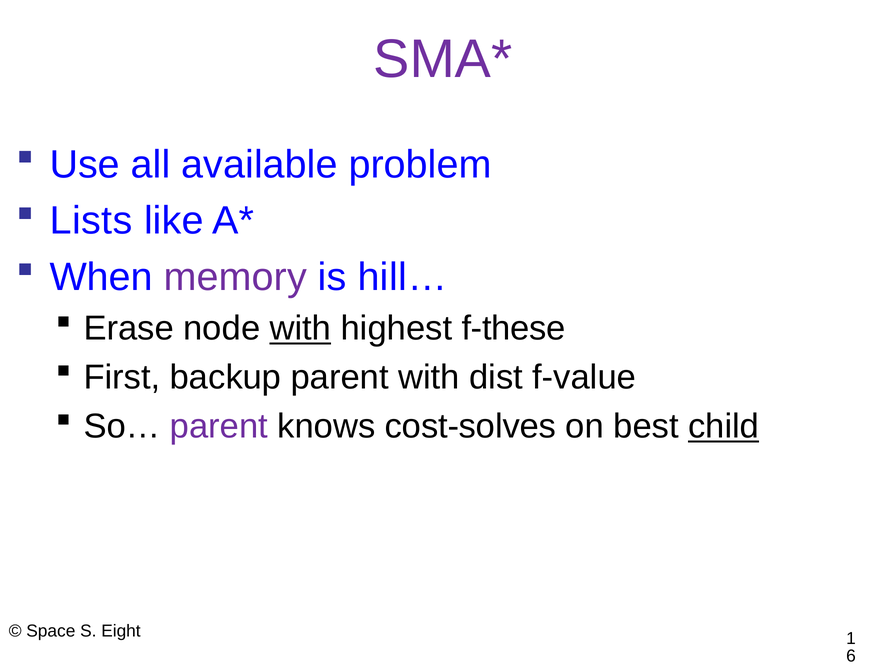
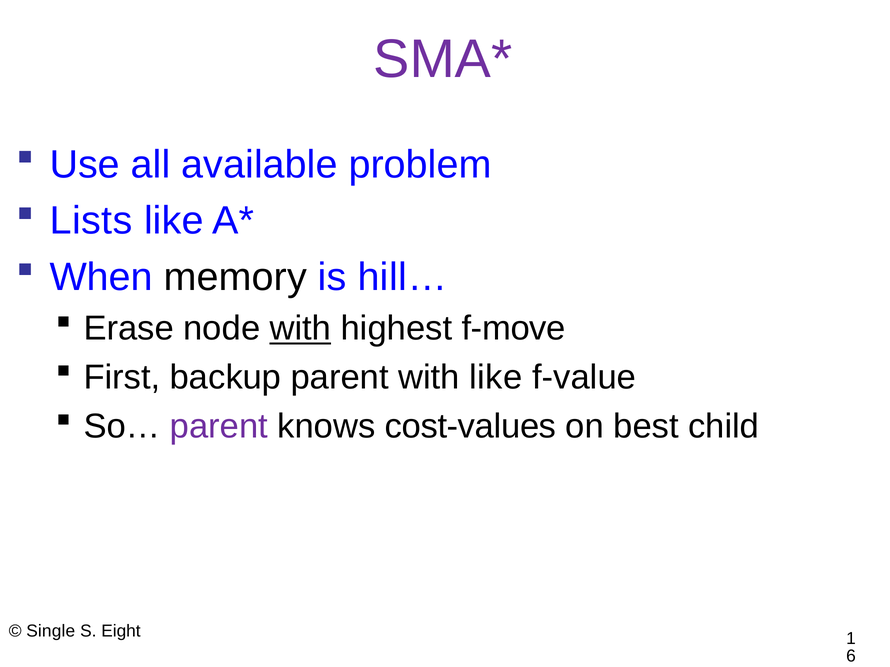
memory colour: purple -> black (235, 277)
f-these: f-these -> f-move (514, 329)
with dist: dist -> like (496, 378)
cost-solves: cost-solves -> cost-values (471, 427)
child underline: present -> none (724, 427)
Space: Space -> Single (51, 632)
